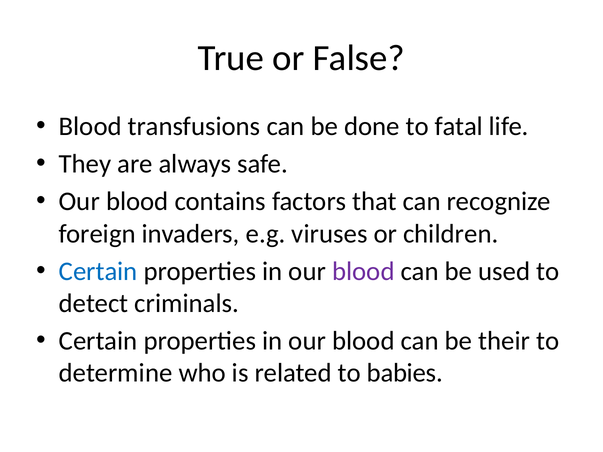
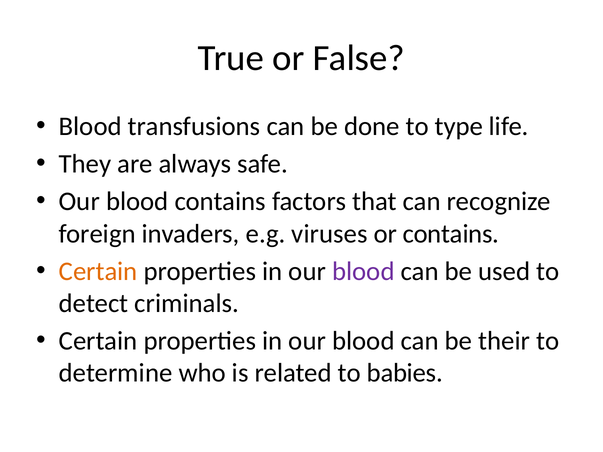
fatal: fatal -> type (459, 127)
or children: children -> contains (451, 234)
Certain colour: blue -> orange (98, 271)
